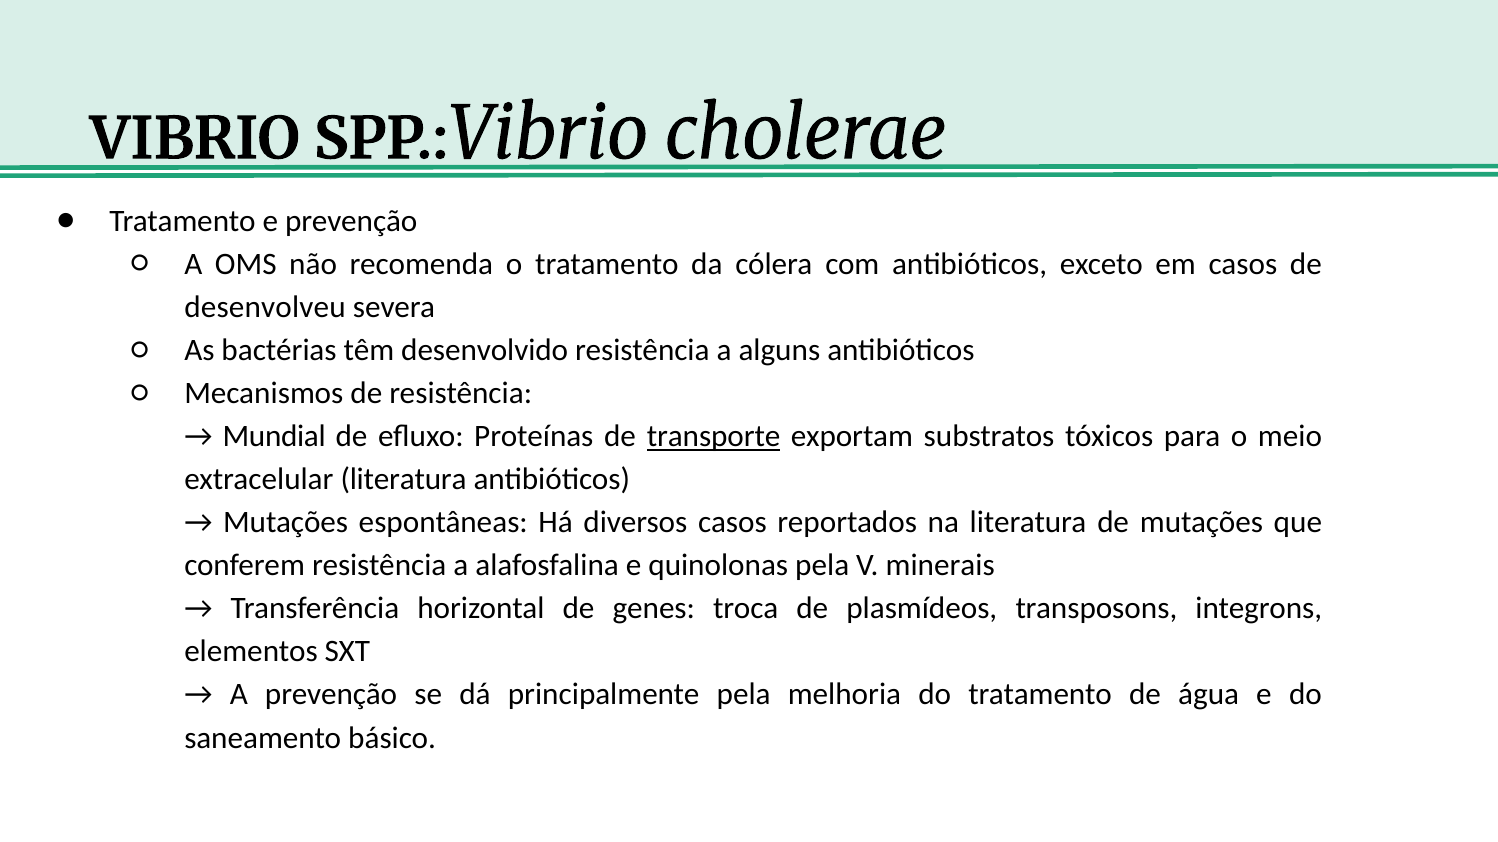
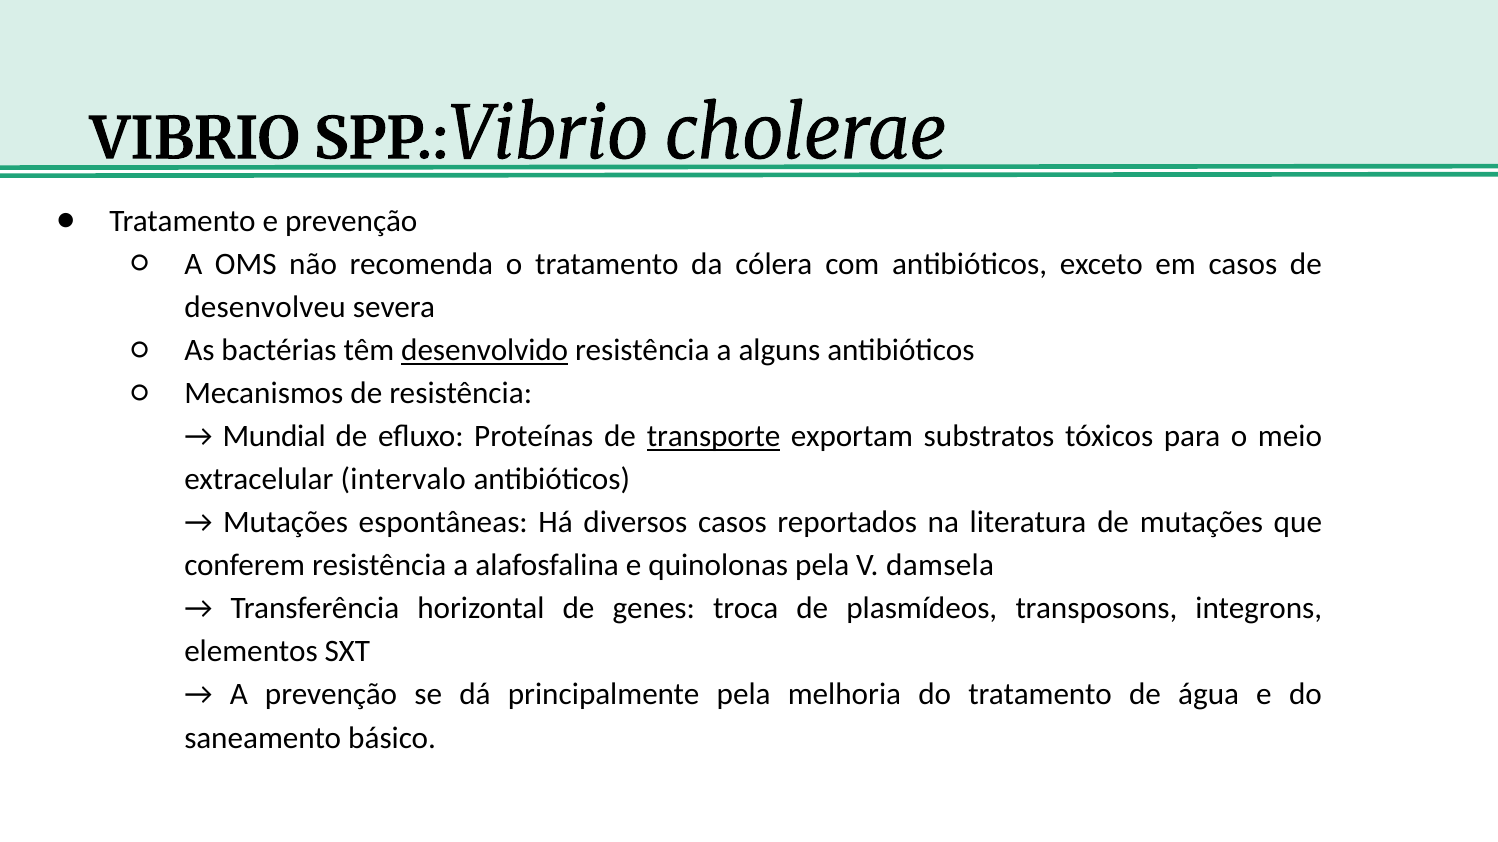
desenvolvido underline: none -> present (485, 351)
extracelular literatura: literatura -> intervalo (403, 480)
minerais: minerais -> damsela (940, 566)
